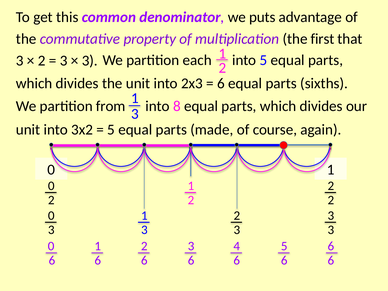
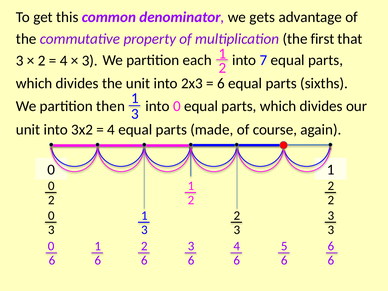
puts: puts -> gets (262, 17)
3: 3 -> 4 (64, 61)
into 5: 5 -> 7 (264, 60)
from: from -> then (111, 106)
into 8: 8 -> 0 (177, 106)
5: 5 -> 4 (111, 130)
